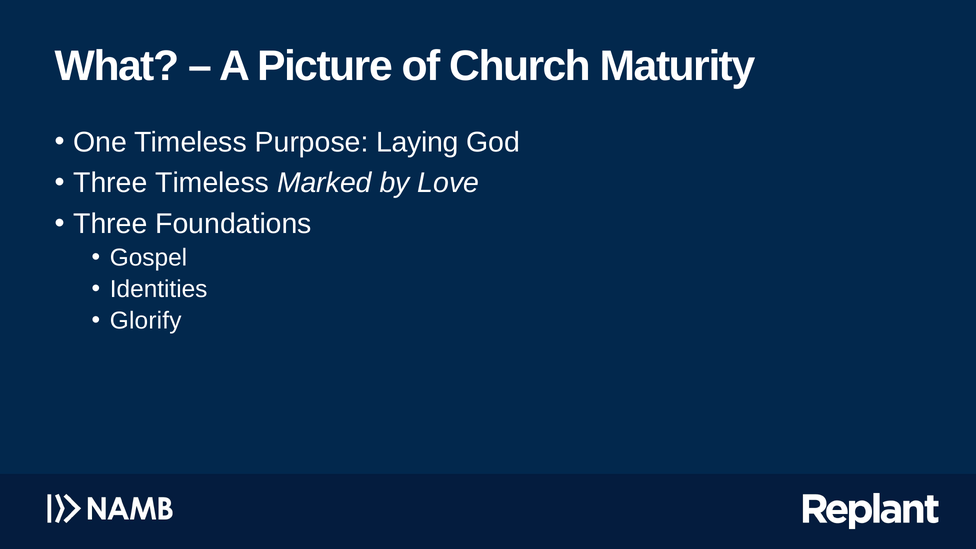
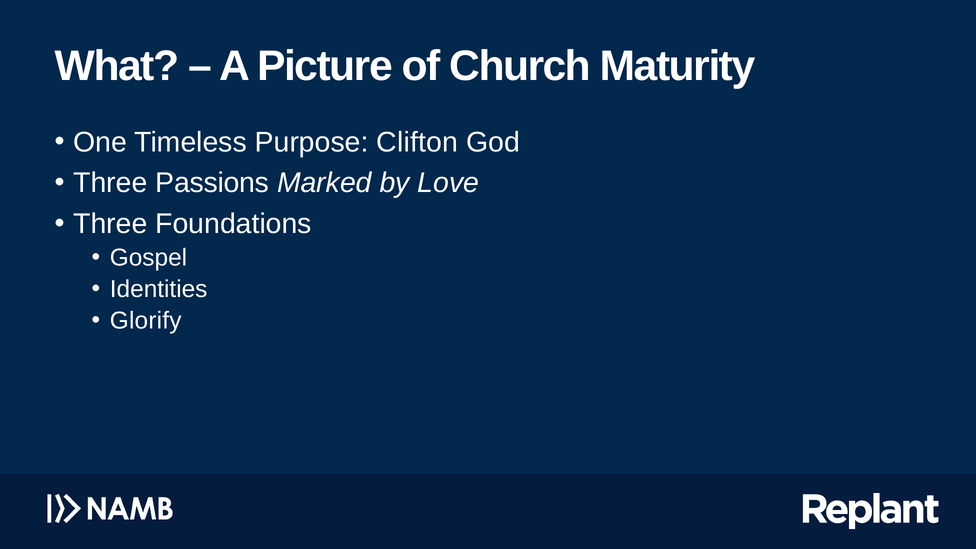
Laying: Laying -> Clifton (417, 142)
Three Timeless: Timeless -> Passions (212, 183)
